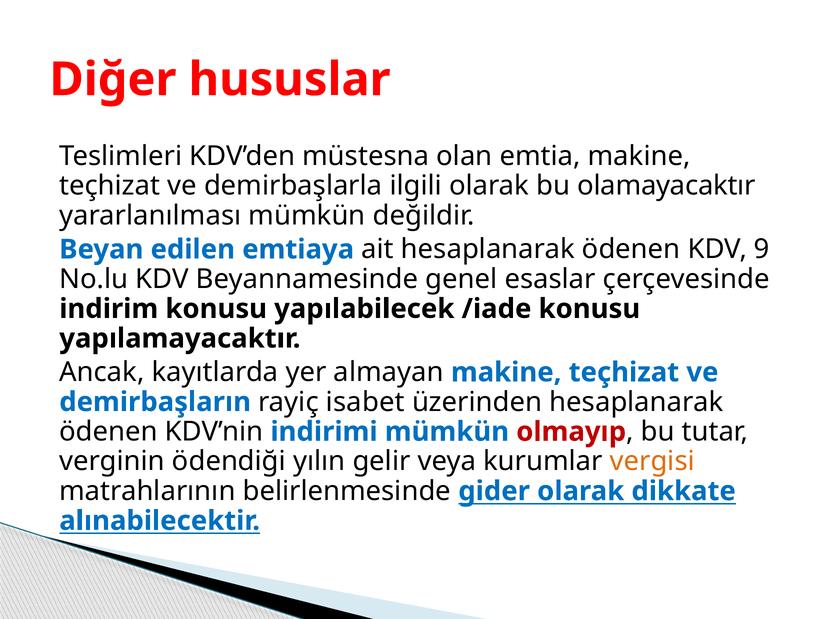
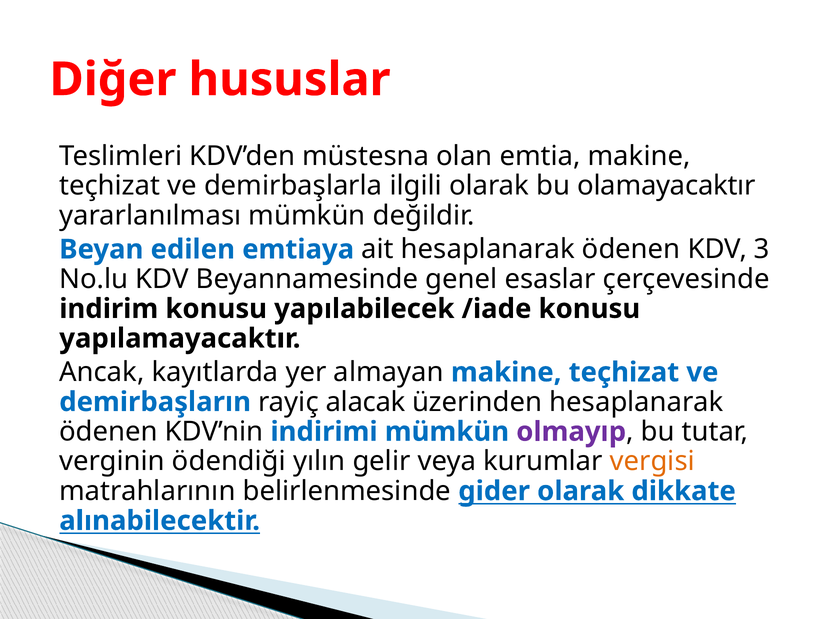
9: 9 -> 3 (762, 249)
isabet: isabet -> alacak (366, 402)
olmayıp colour: red -> purple (571, 432)
